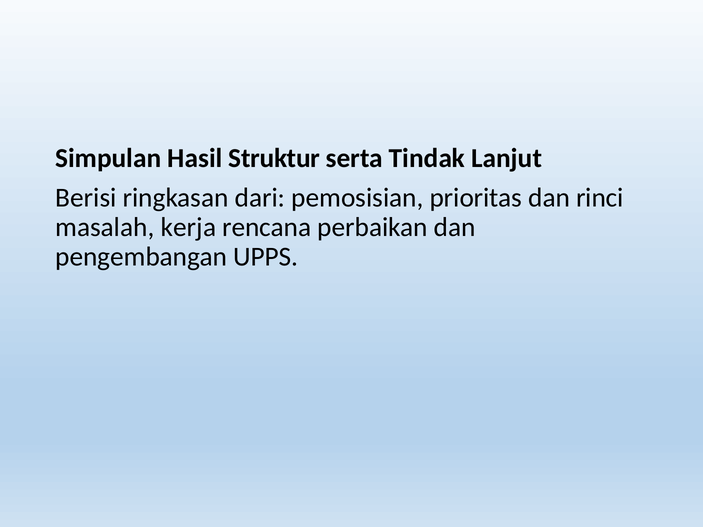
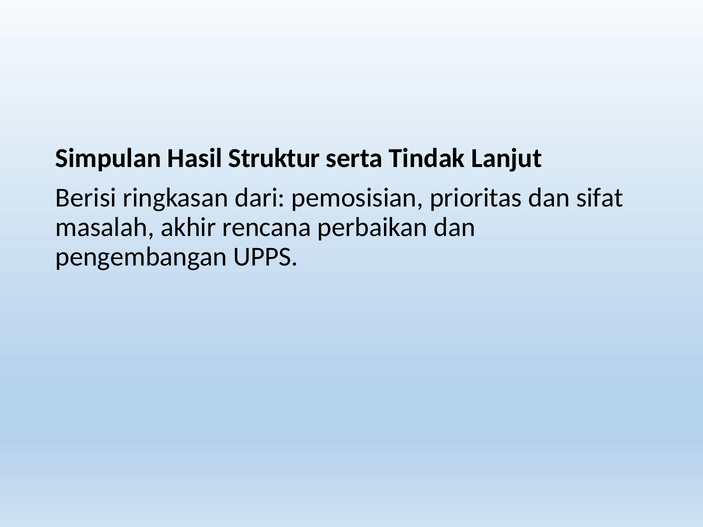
rinci: rinci -> sifat (600, 198)
kerja: kerja -> akhir (188, 227)
